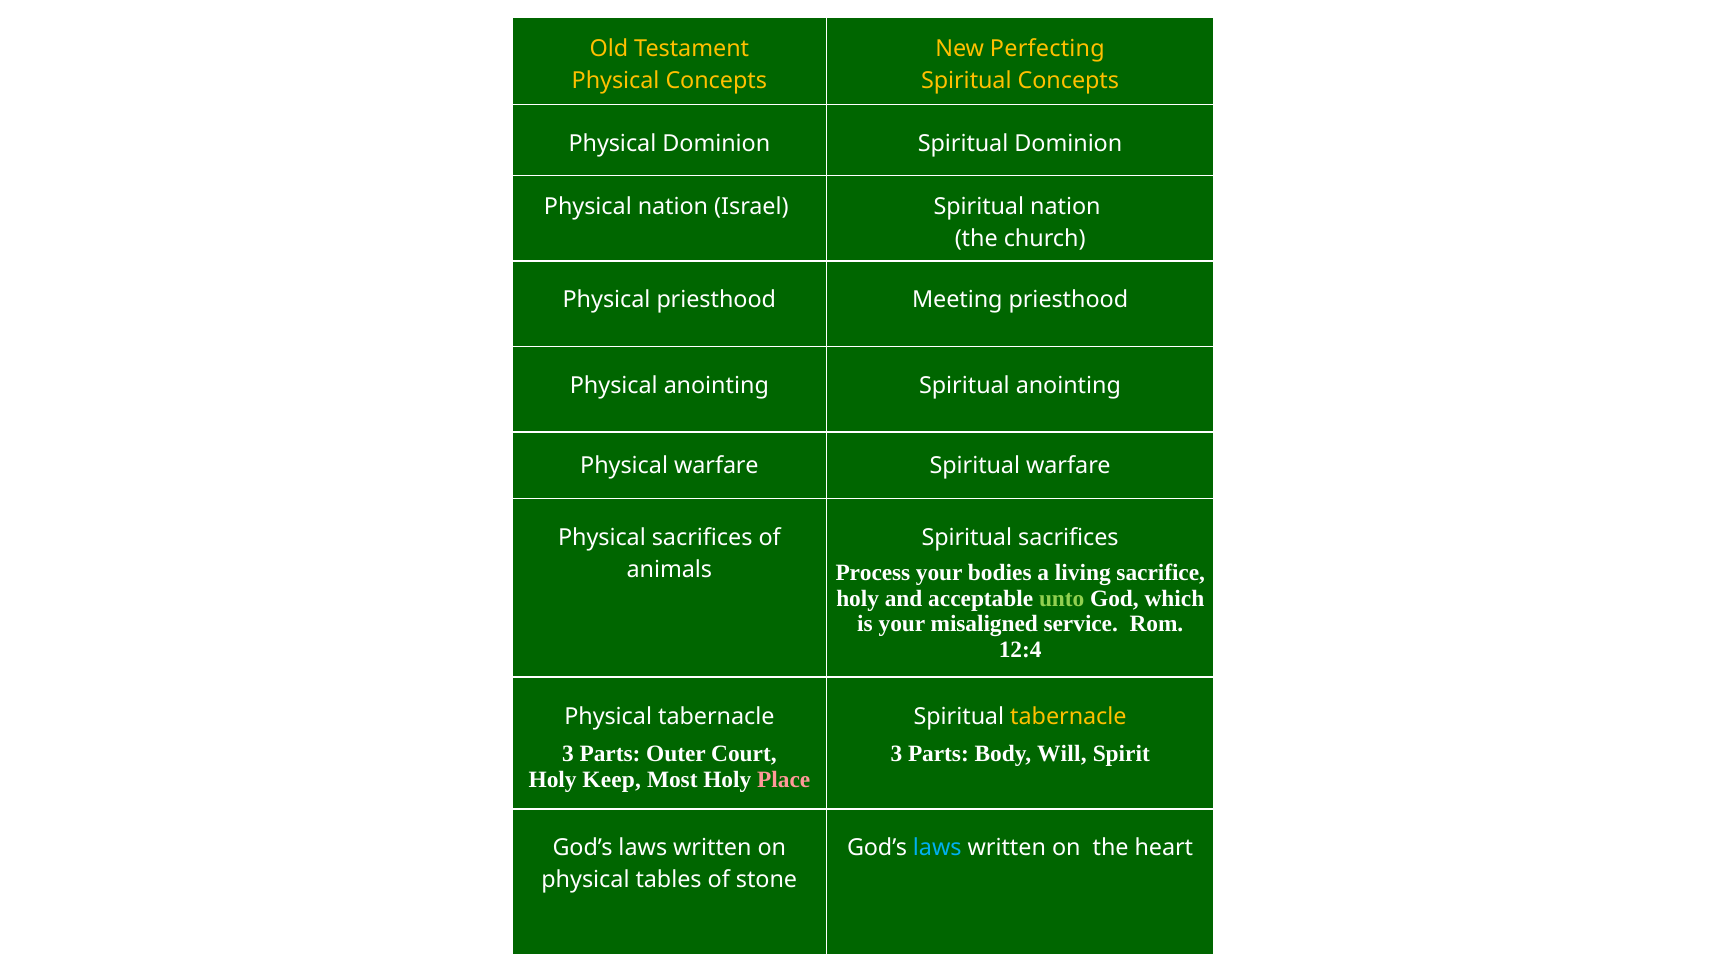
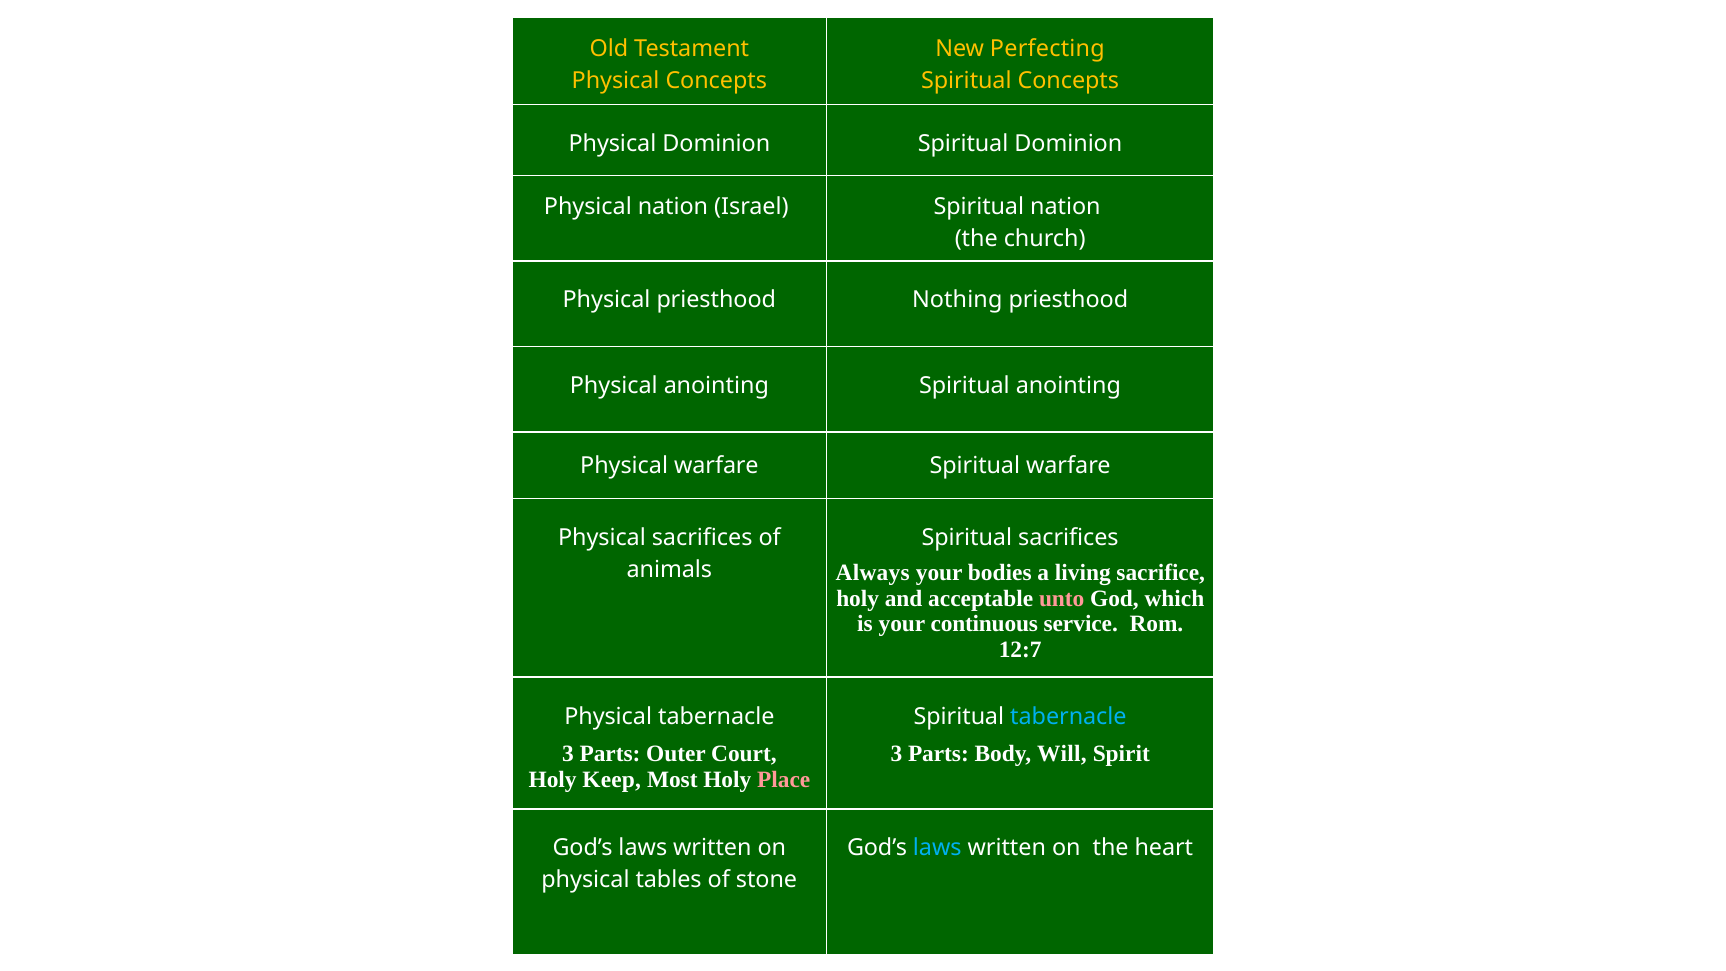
Meeting: Meeting -> Nothing (957, 300)
Process: Process -> Always (873, 573)
unto colour: light green -> pink (1062, 598)
misaligned: misaligned -> continuous (984, 624)
12:4: 12:4 -> 12:7 (1020, 650)
tabernacle colour: yellow -> light blue (1068, 716)
